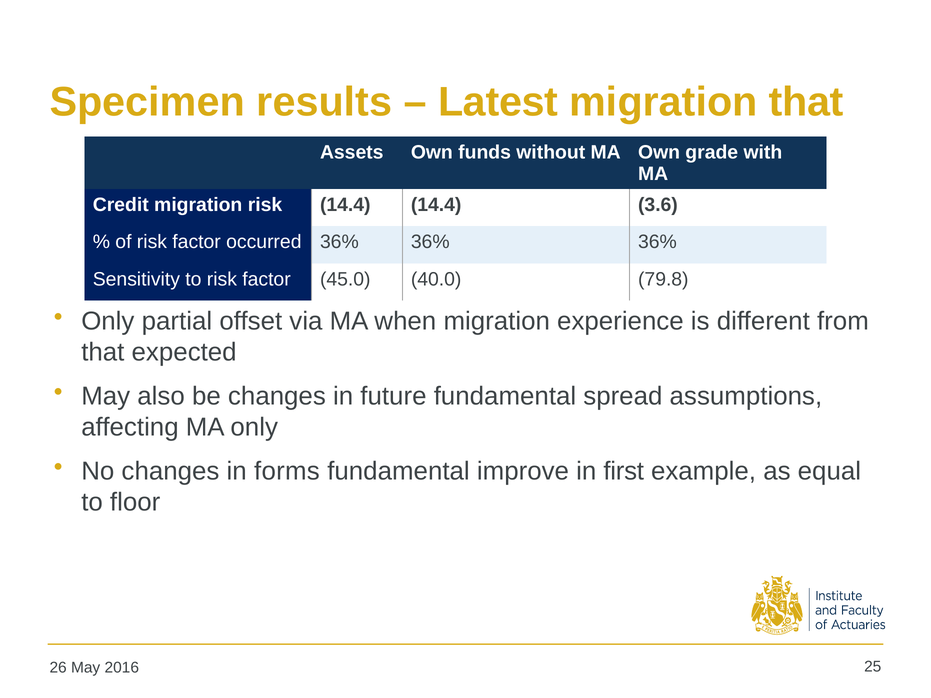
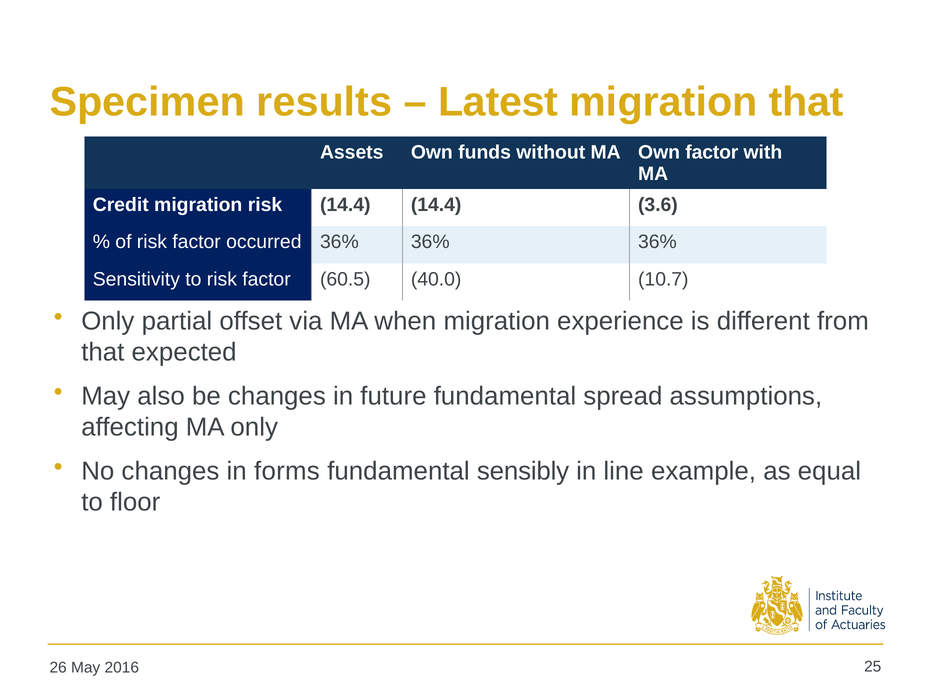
Own grade: grade -> factor (712, 152)
45.0: 45.0 -> 60.5 (345, 279)
79.8: 79.8 -> 10.7 (663, 279)
improve: improve -> sensibly (523, 472)
first: first -> line (624, 472)
